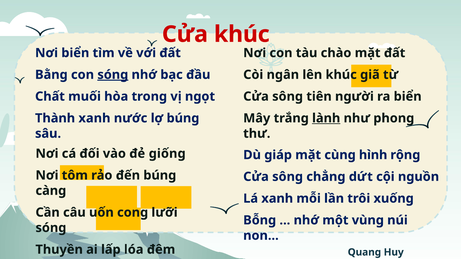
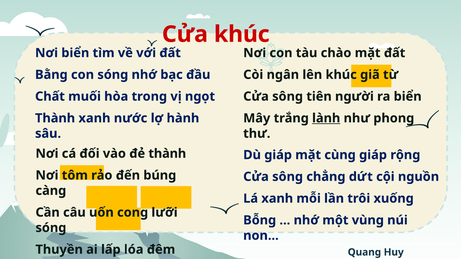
sóng underline: present -> none (113, 75)
lợ búng: búng -> hành (183, 118)
đẻ giống: giống -> thành (167, 154)
cùng hình: hình -> giáp (373, 155)
